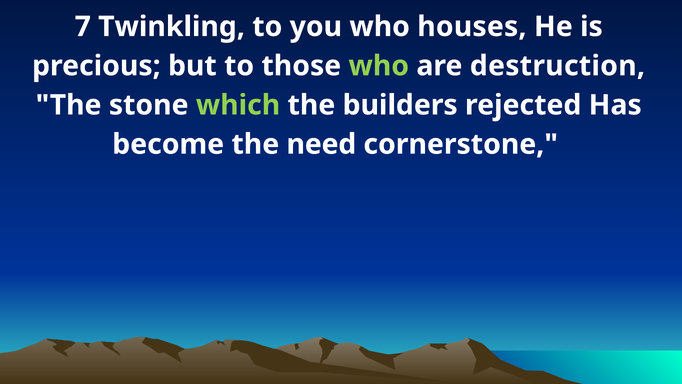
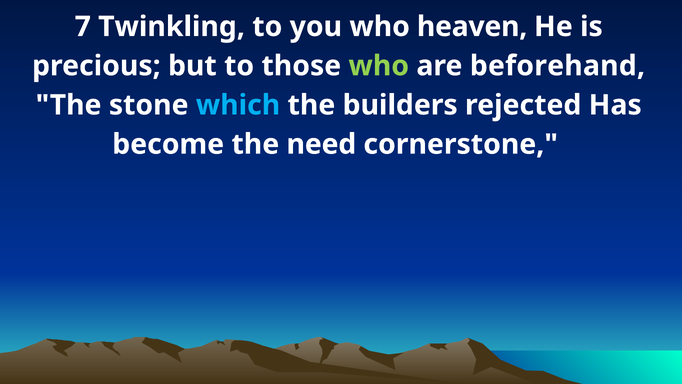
houses: houses -> heaven (472, 27)
destruction: destruction -> beforehand (557, 66)
which colour: light green -> light blue (238, 105)
